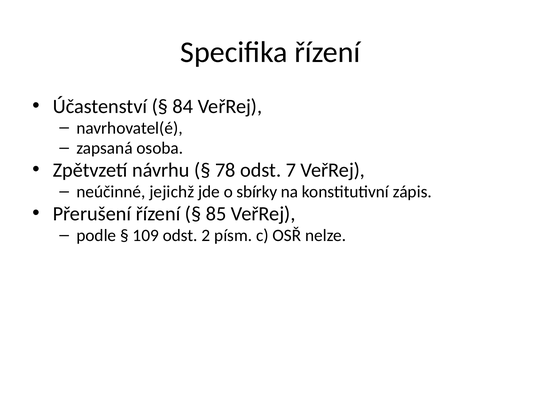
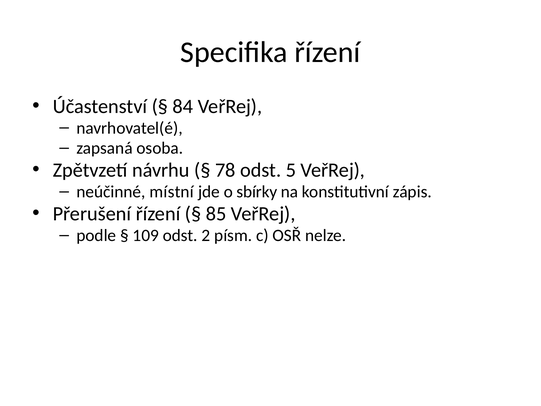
7: 7 -> 5 (291, 170)
jejichž: jejichž -> místní (172, 192)
